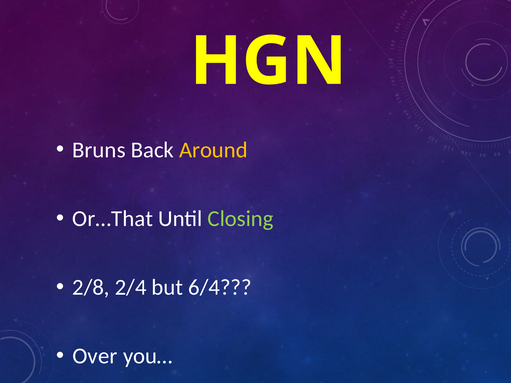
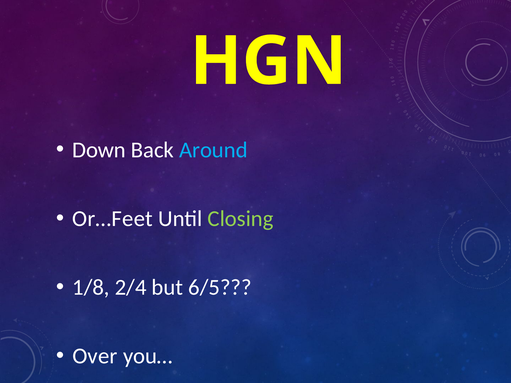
Bruns: Bruns -> Down (99, 150)
Around colour: yellow -> light blue (213, 150)
Or…That: Or…That -> Or…Feet (113, 219)
2/8: 2/8 -> 1/8 (91, 288)
6/4: 6/4 -> 6/5 (220, 288)
